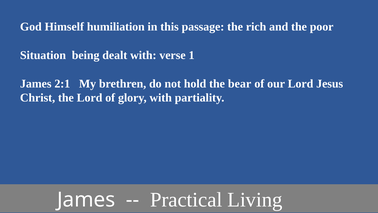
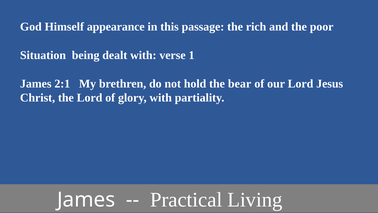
humiliation: humiliation -> appearance (116, 27)
